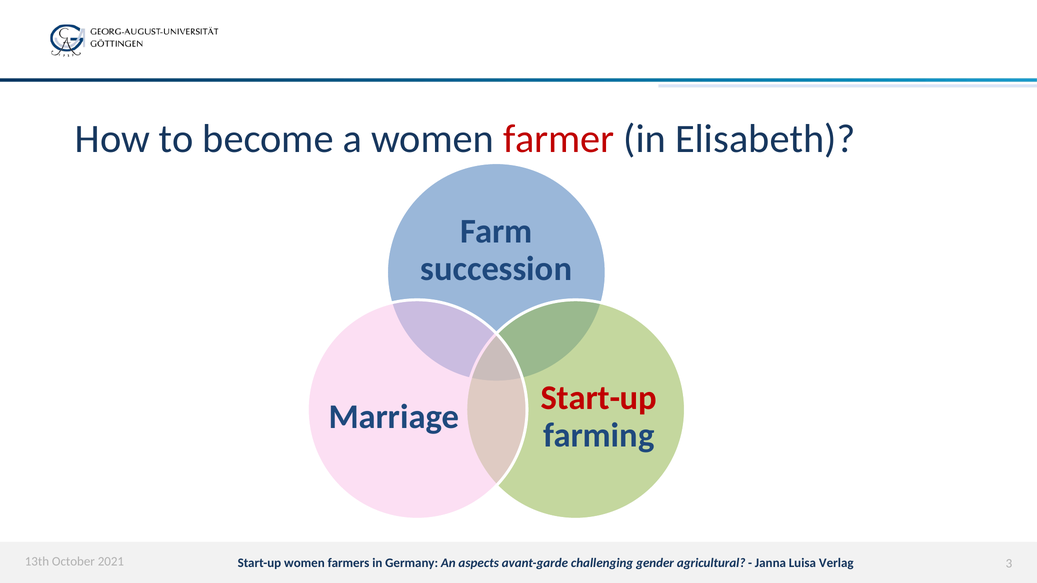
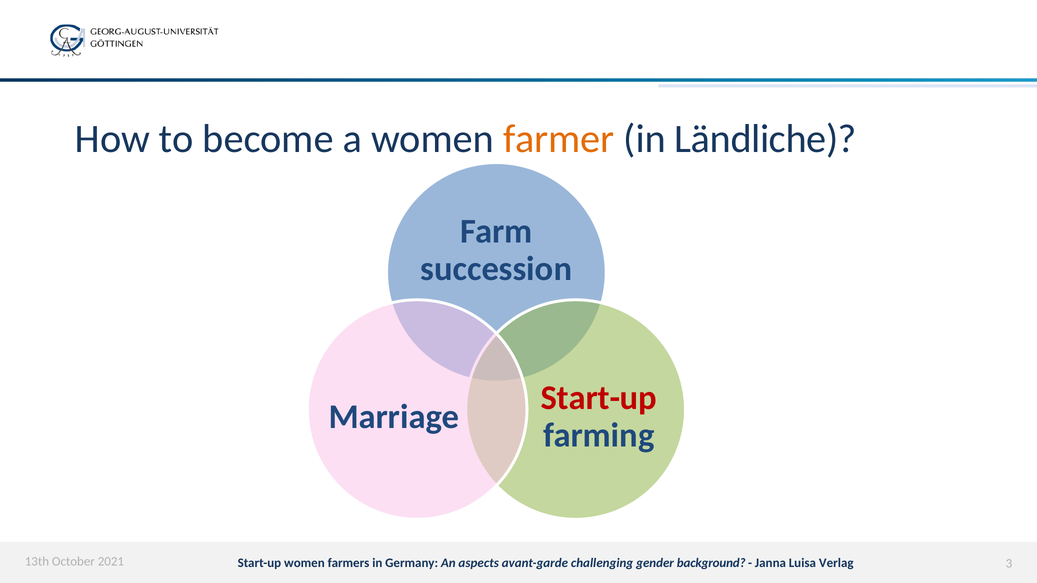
farmer colour: red -> orange (559, 139)
Elisabeth: Elisabeth -> Ländliche (765, 139)
agricultural: agricultural -> background (711, 563)
